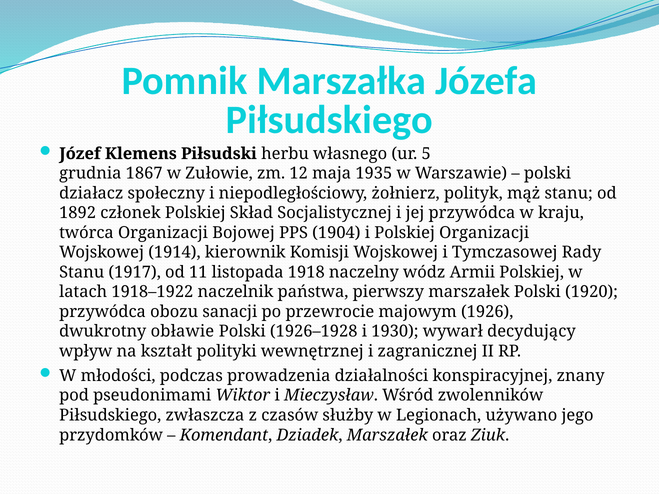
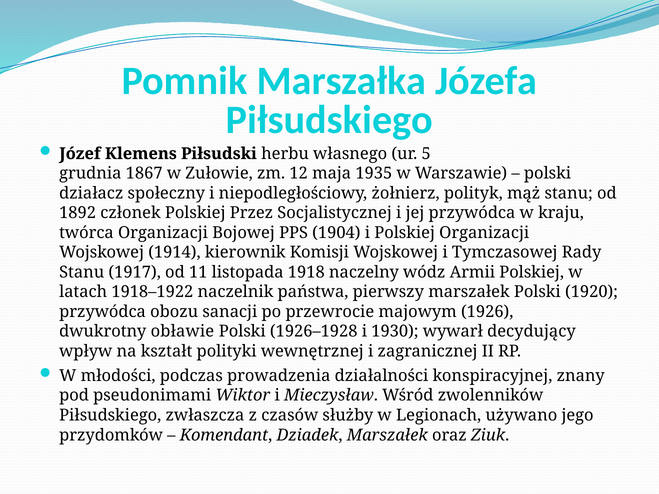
Skład: Skład -> Przez (251, 213)
